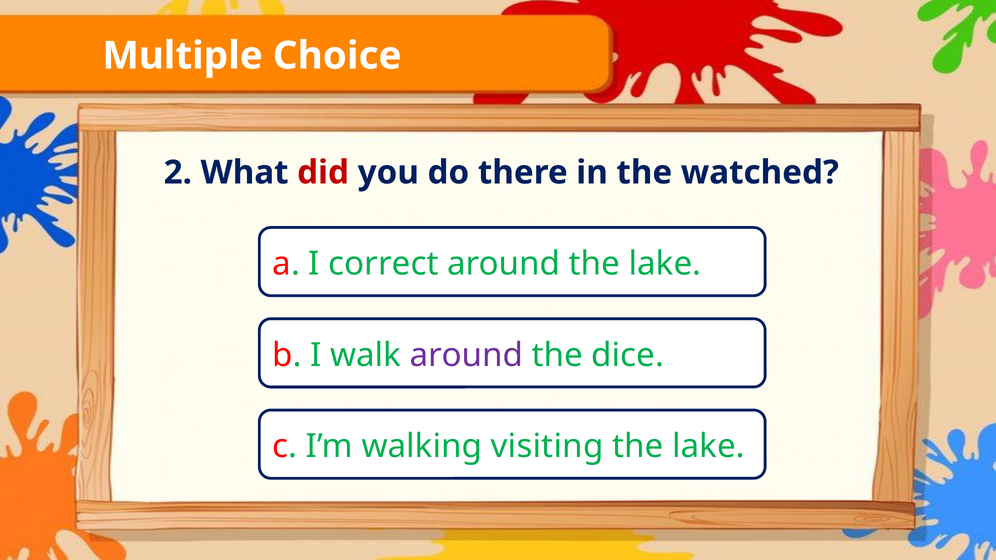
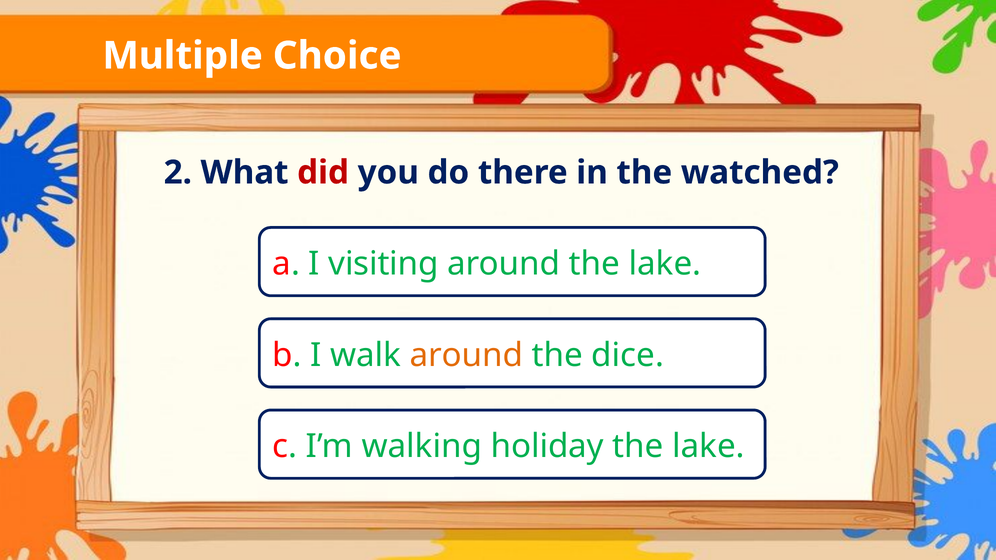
correct: correct -> visiting (384, 264)
around colour: purple -> orange (466, 355)
visiting: visiting -> holiday (547, 447)
